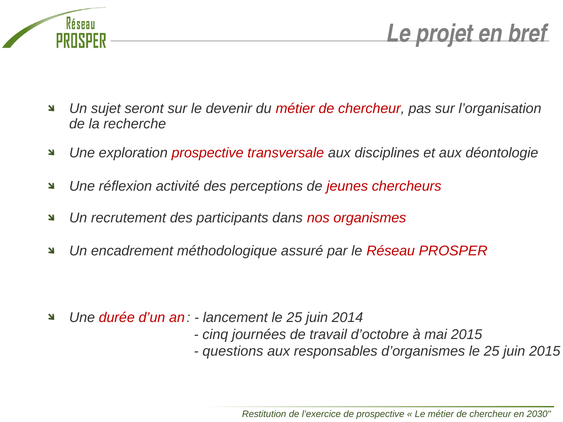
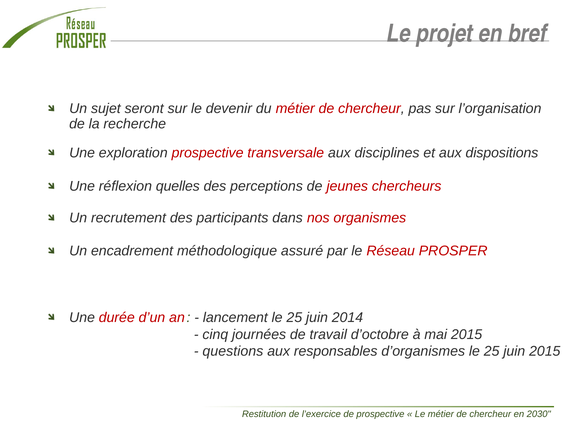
déontologie: déontologie -> dispositions (502, 153)
activité: activité -> quelles (178, 186)
